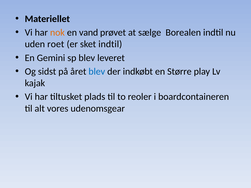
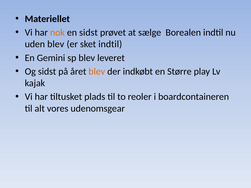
en vand: vand -> sidst (88, 33)
uden roet: roet -> blev (56, 44)
blev colour: blue -> orange (97, 72)
